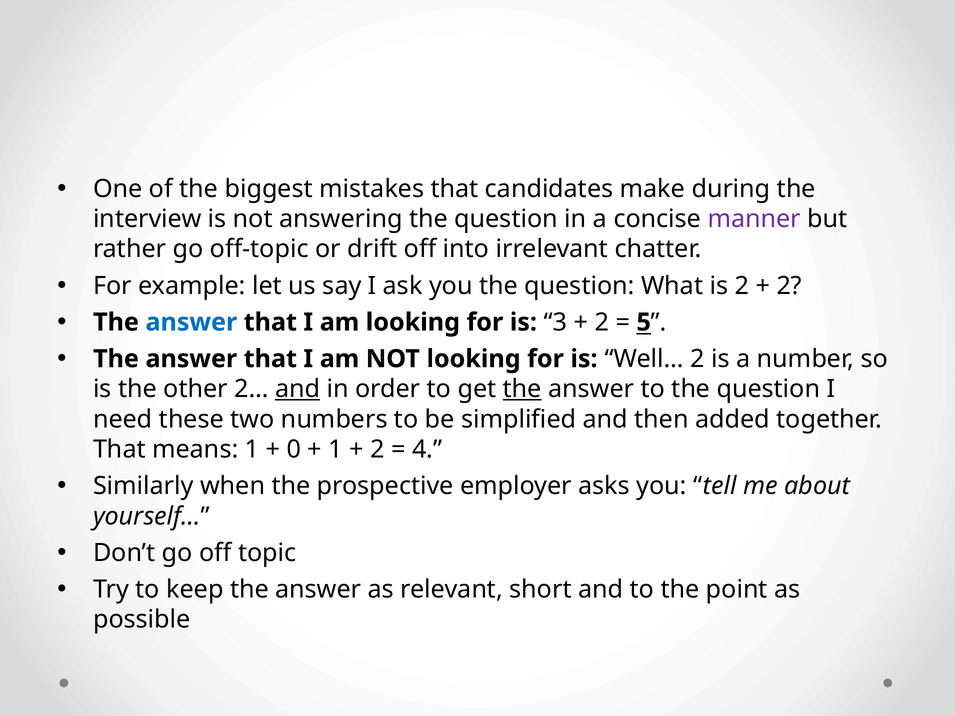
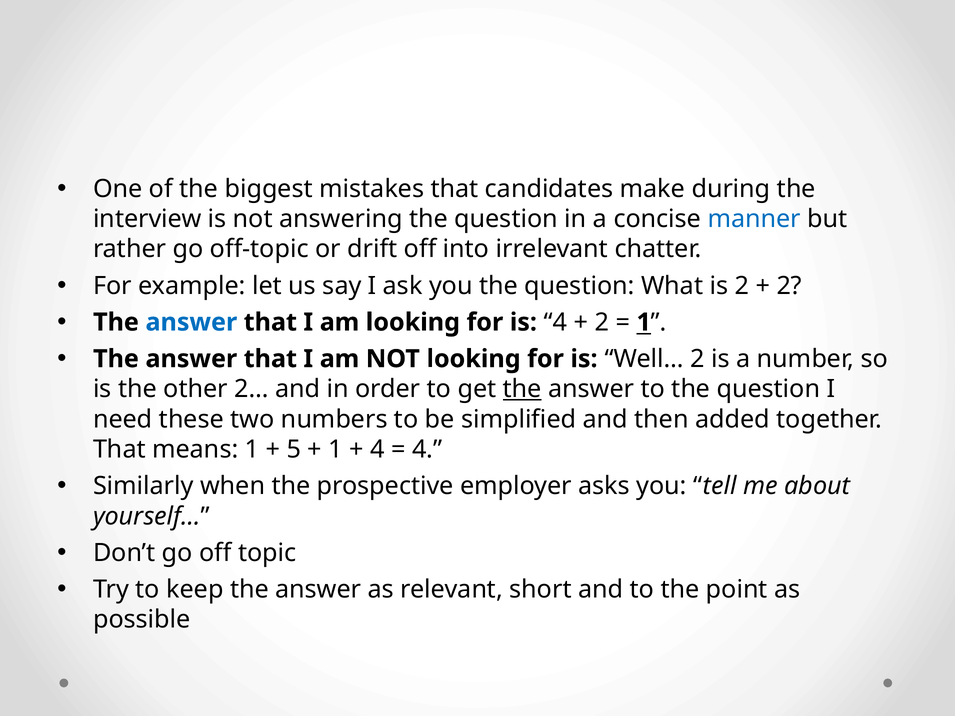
manner colour: purple -> blue (754, 219)
is 3: 3 -> 4 (556, 322)
5: 5 -> 1 (644, 322)
and underline: present -> none (298, 389)
0: 0 -> 5 (294, 450)
2: 2 -> 4 (377, 450)
